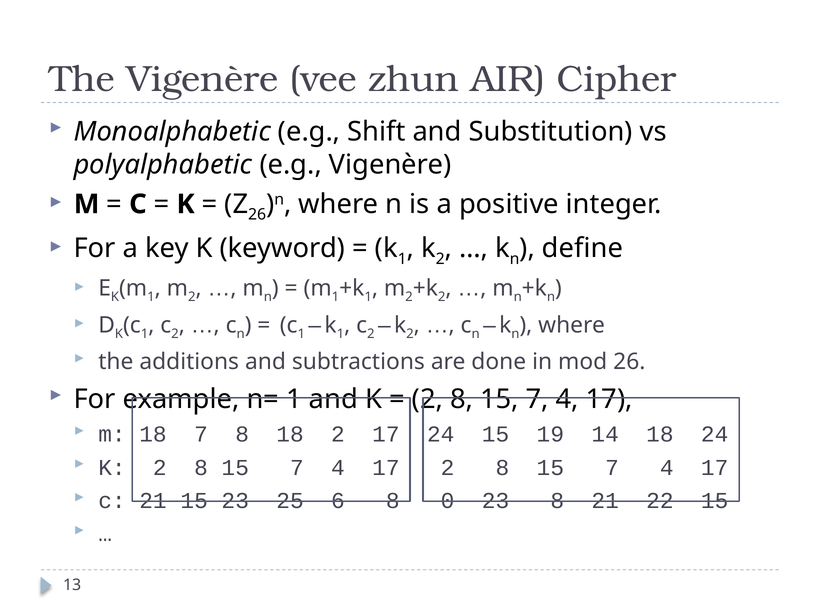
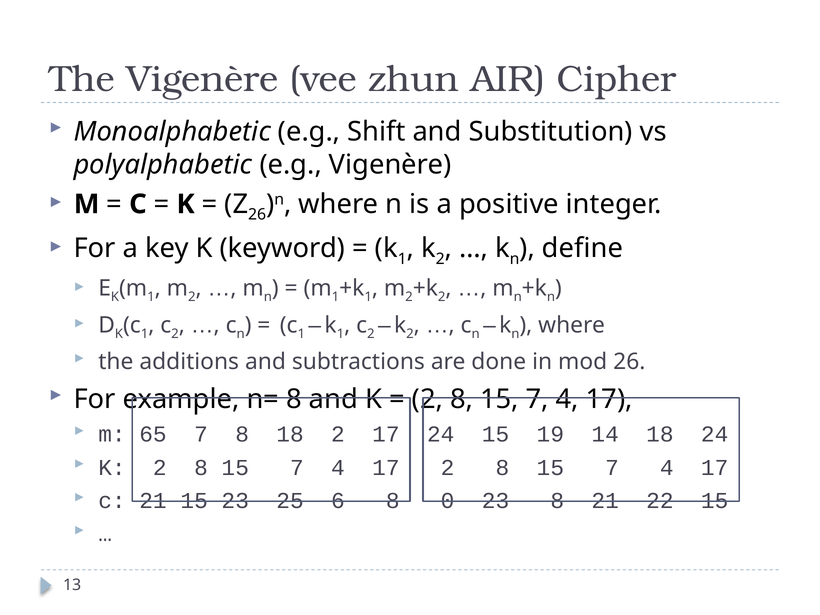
n= 1: 1 -> 8 (294, 399)
m 18: 18 -> 65 (153, 434)
